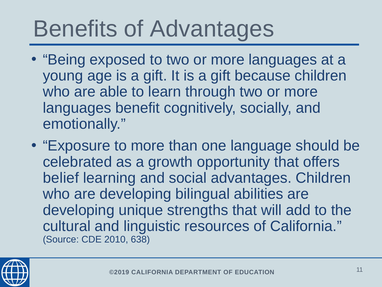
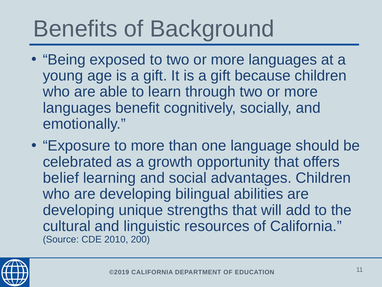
of Advantages: Advantages -> Background (212, 29)
638: 638 -> 200 (140, 239)
